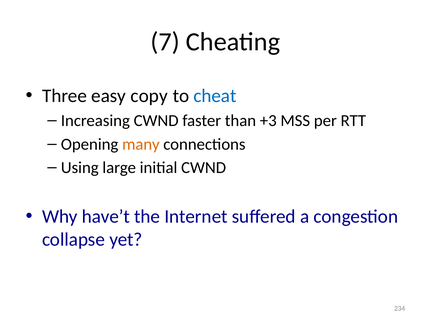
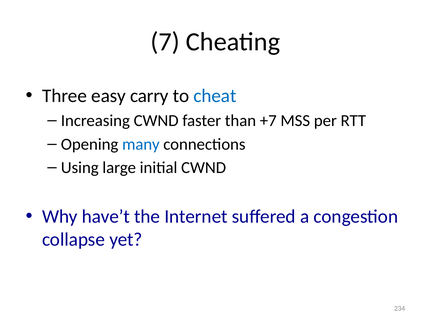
copy: copy -> carry (149, 96)
+3: +3 -> +7 (268, 121)
many colour: orange -> blue (141, 144)
